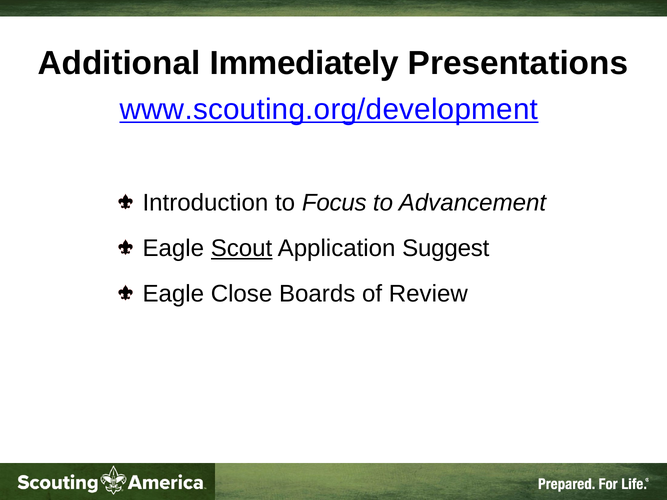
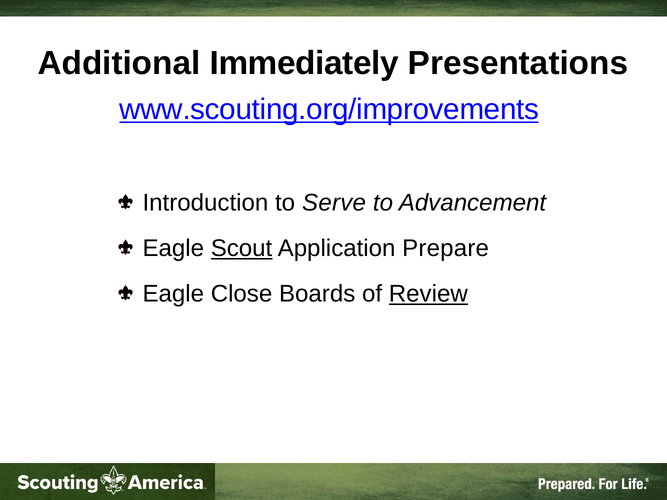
www.scouting.org/development: www.scouting.org/development -> www.scouting.org/improvements (329, 109)
Focus: Focus -> Serve (334, 203)
Suggest: Suggest -> Prepare (446, 249)
Review underline: none -> present (428, 294)
